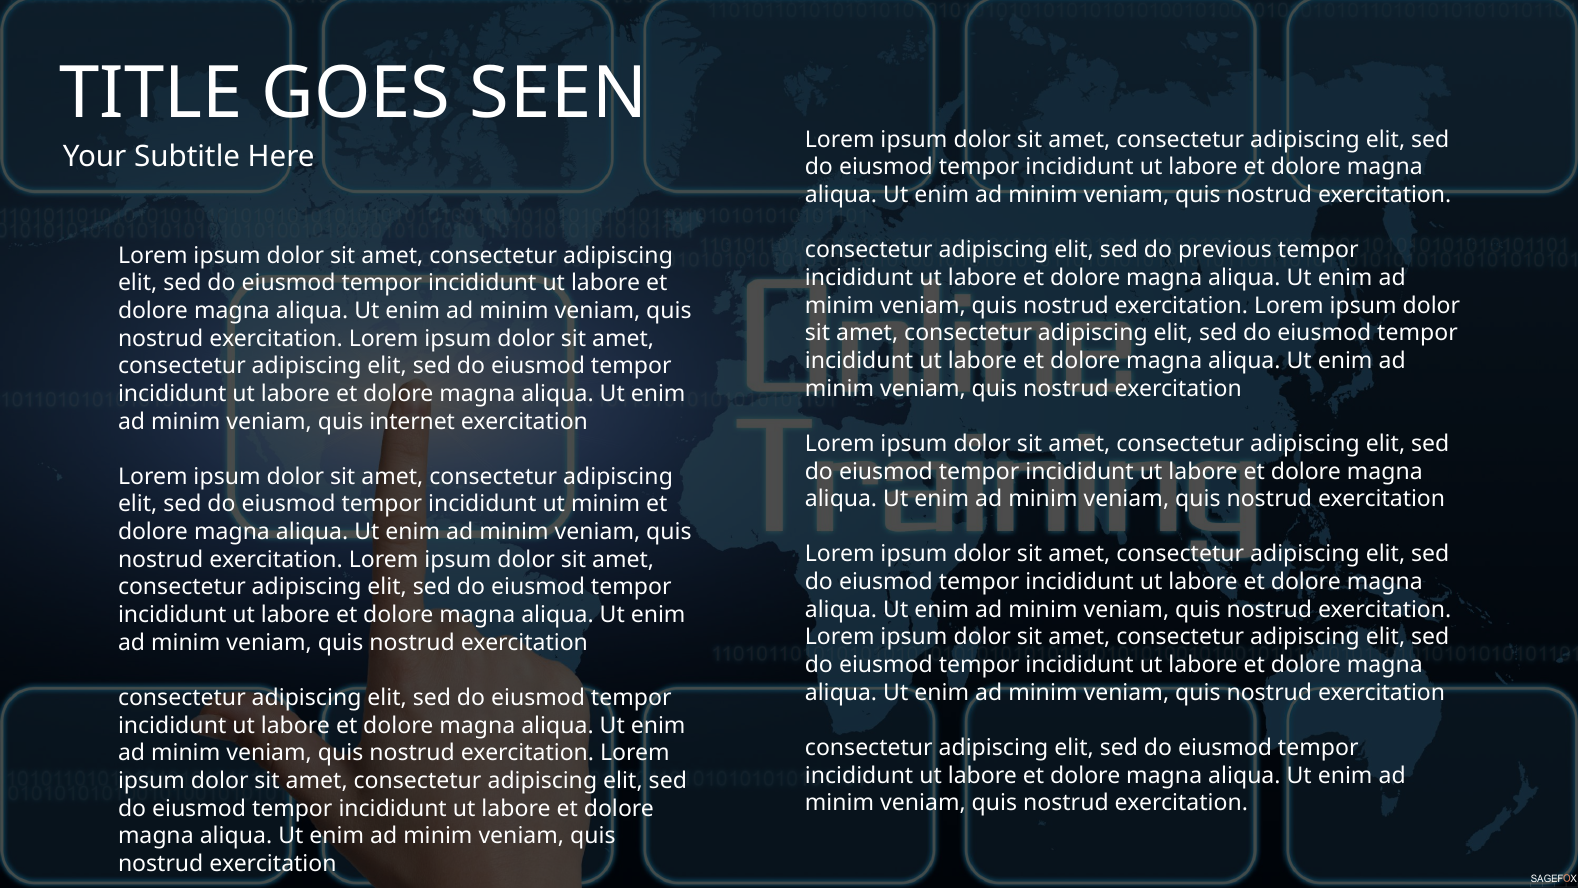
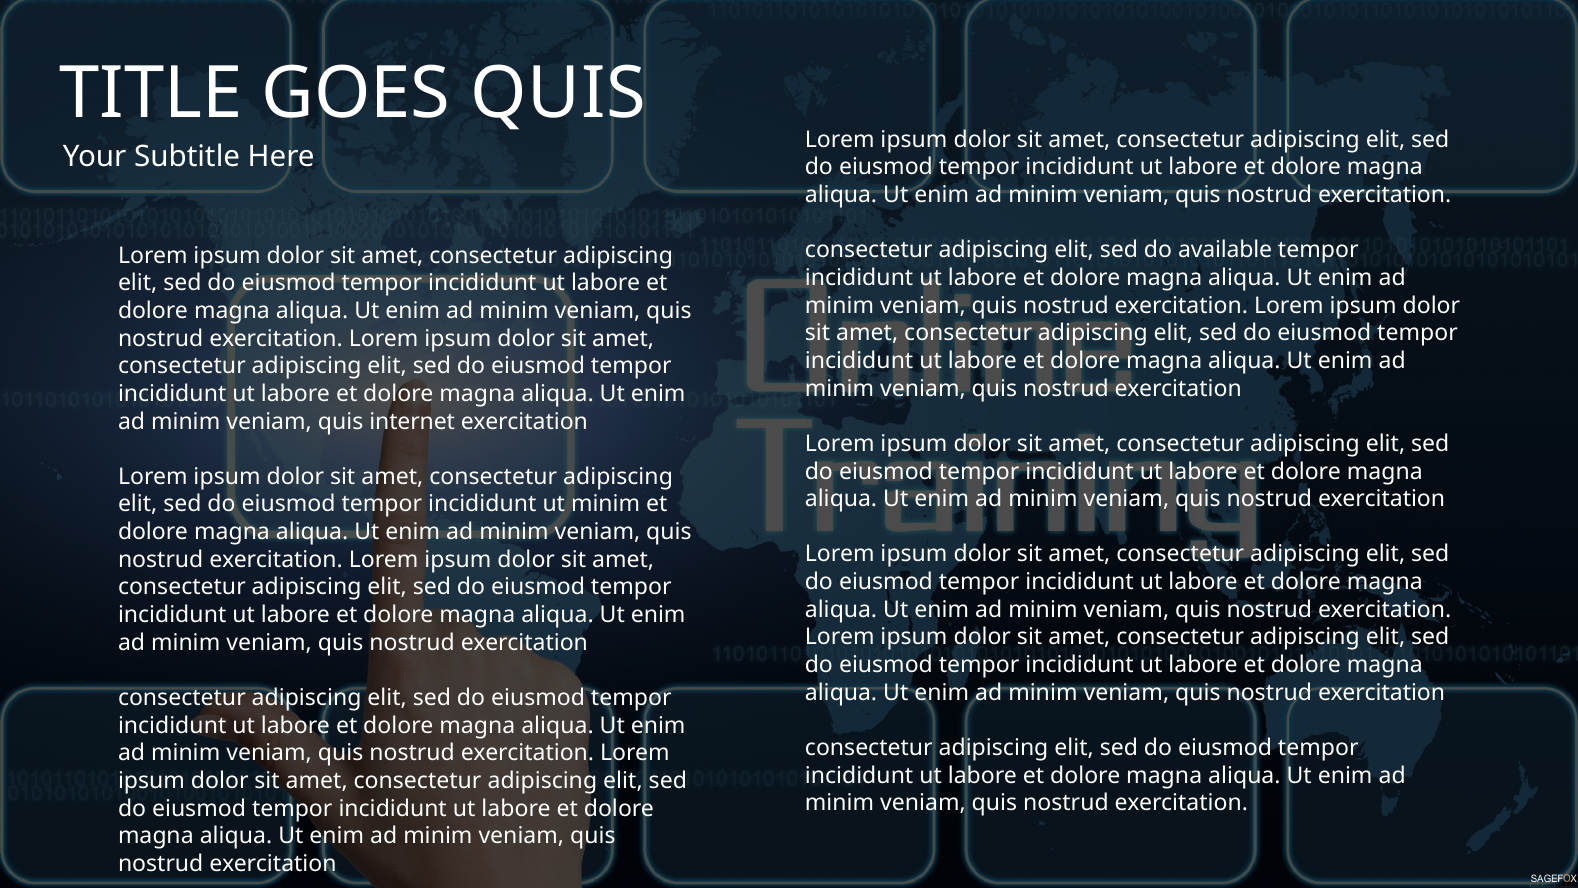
GOES SEEN: SEEN -> QUIS (558, 94)
previous: previous -> available (1225, 250)
